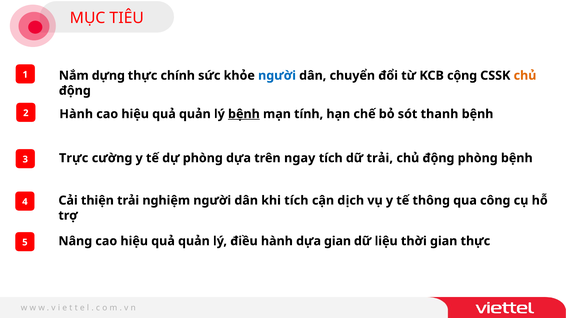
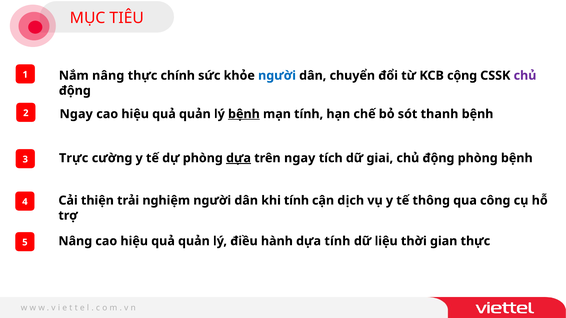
Nắm dựng: dựng -> nâng (108, 76)
chủ colour: orange -> purple (525, 76)
Hành: Hành -> Ngay (76, 114)
dựa underline: none -> present (239, 158)
dữ trải: trải -> giai (380, 158)
khi tích: tích -> tính (296, 201)
dựa gian: gian -> tính (337, 241)
